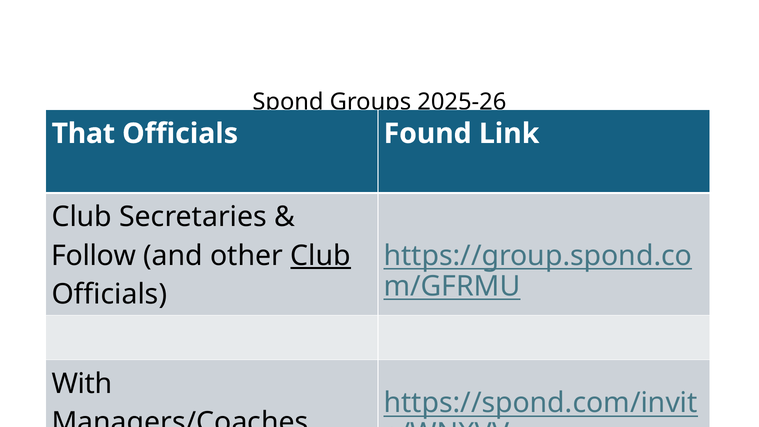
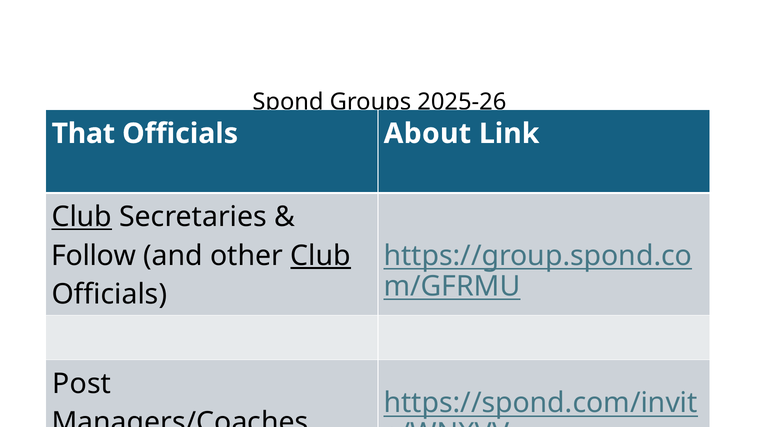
Found: Found -> About (427, 134)
Club underline: none -> present (82, 217)
With: With -> Post (82, 384)
